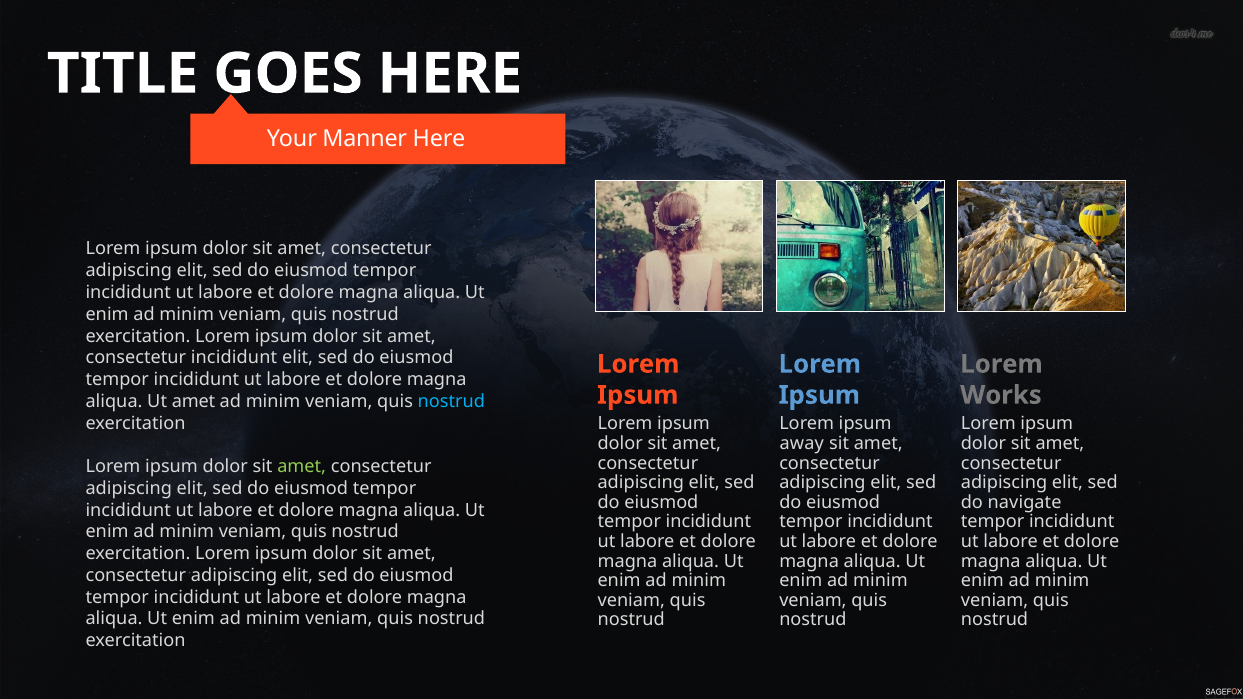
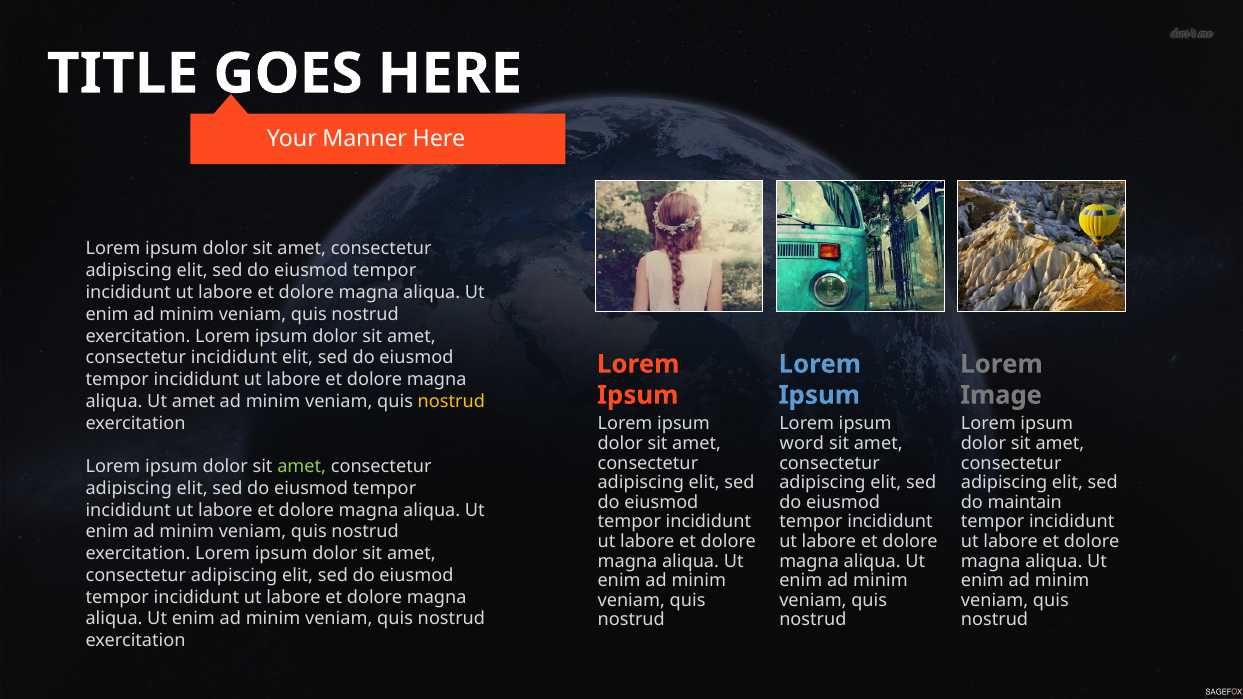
Works: Works -> Image (1001, 395)
nostrud colour: light blue -> yellow (451, 401)
away: away -> word (802, 444)
navigate: navigate -> maintain (1025, 502)
